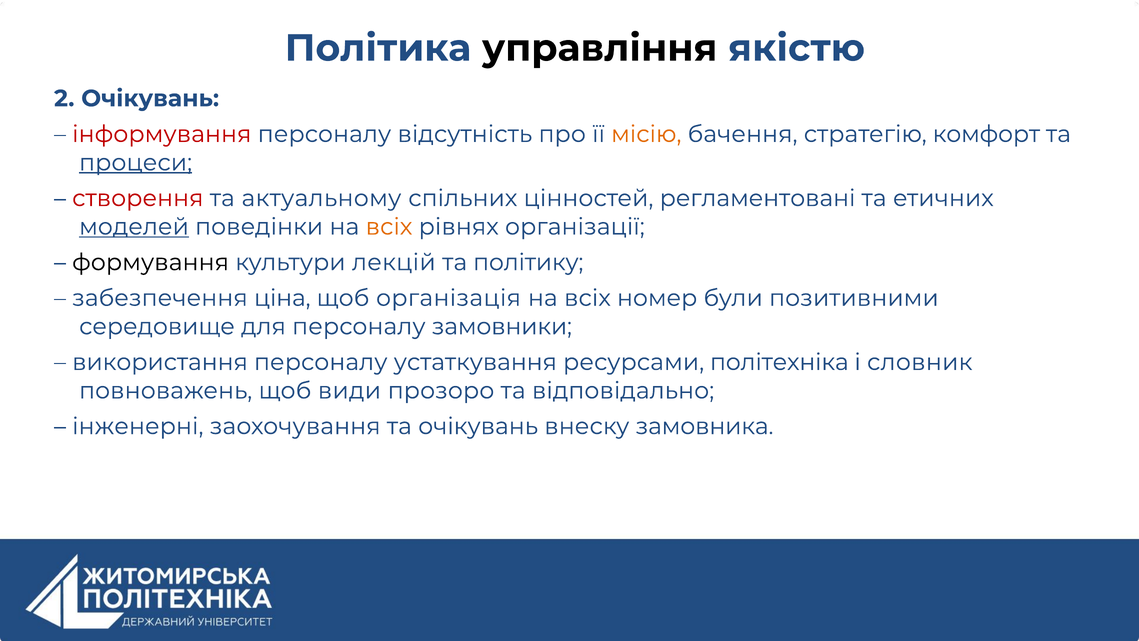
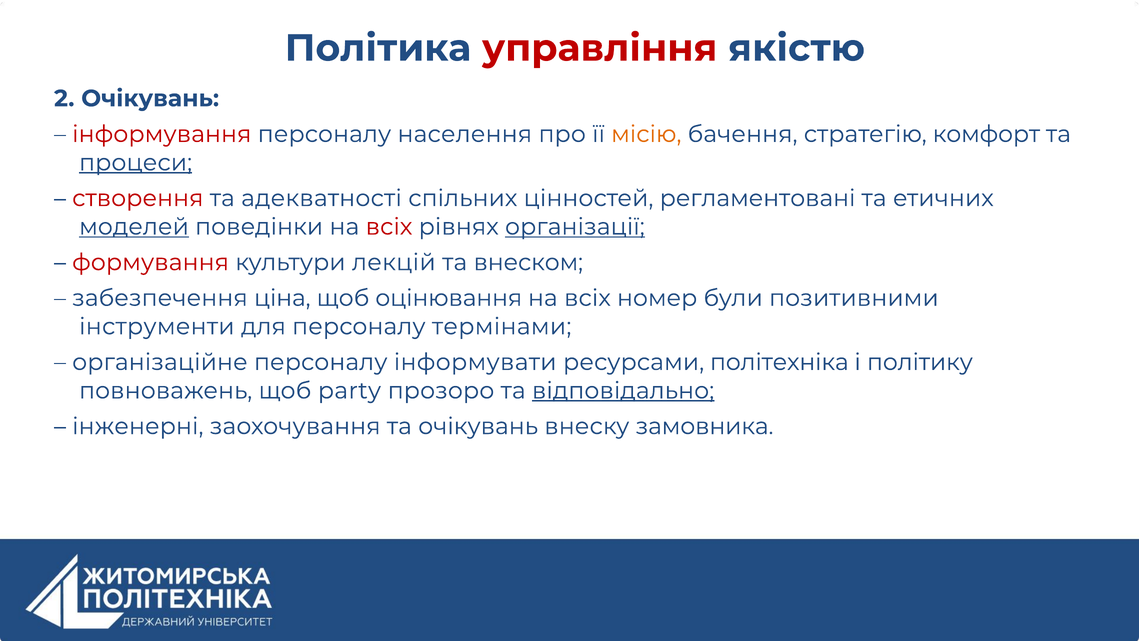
управління colour: black -> red (600, 48)
відсутність: відсутність -> населення (465, 134)
актуальному: актуальному -> адекватності (321, 198)
всіх colour: orange -> red (389, 227)
організації underline: none -> present (575, 227)
формування colour: black -> red (151, 262)
політику: політику -> внеском (528, 262)
організація: організація -> оцінювання (449, 298)
середовище: середовище -> інструменти (157, 326)
замовники: замовники -> термінами (502, 326)
використання: використання -> організаційне (160, 362)
устаткування: устаткування -> інформувати (475, 362)
словник: словник -> політику (920, 362)
види: види -> party (349, 390)
відповідально underline: none -> present (623, 390)
